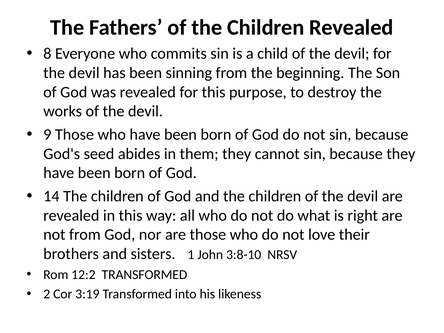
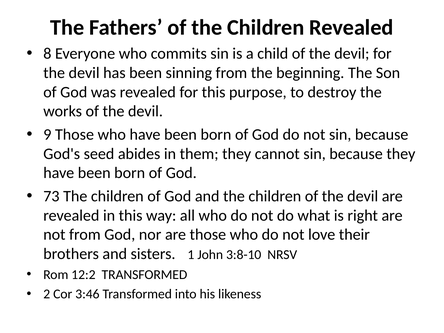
14: 14 -> 73 (51, 196)
3:19: 3:19 -> 3:46 (87, 294)
